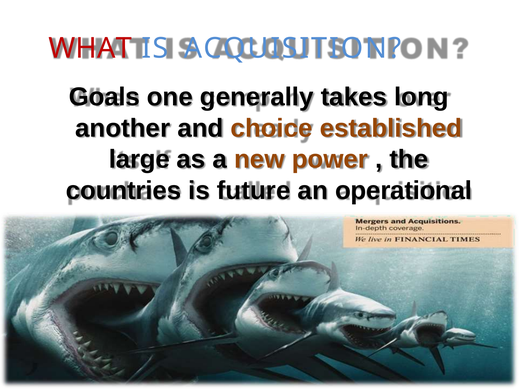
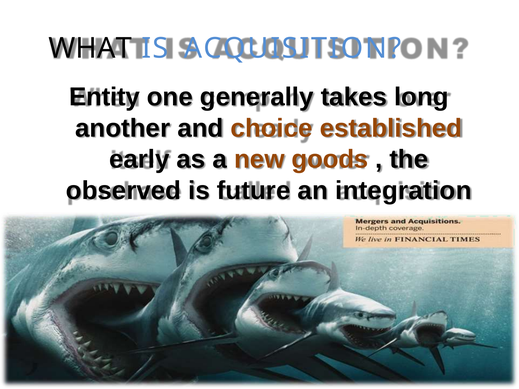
WHAT colour: red -> black (90, 48)
Goals: Goals -> Entity (104, 97)
large: large -> early (139, 159)
power: power -> goods (330, 159)
countries: countries -> observed (124, 191)
operational: operational -> integration (403, 191)
